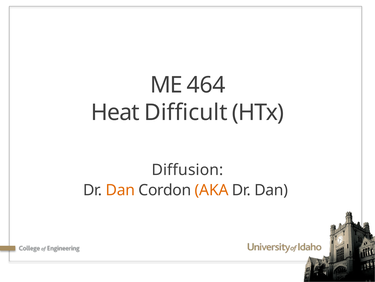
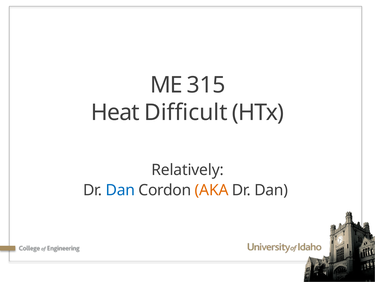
464: 464 -> 315 (206, 85)
Diffusion: Diffusion -> Relatively (188, 170)
Dan colour: orange -> blue (120, 190)
